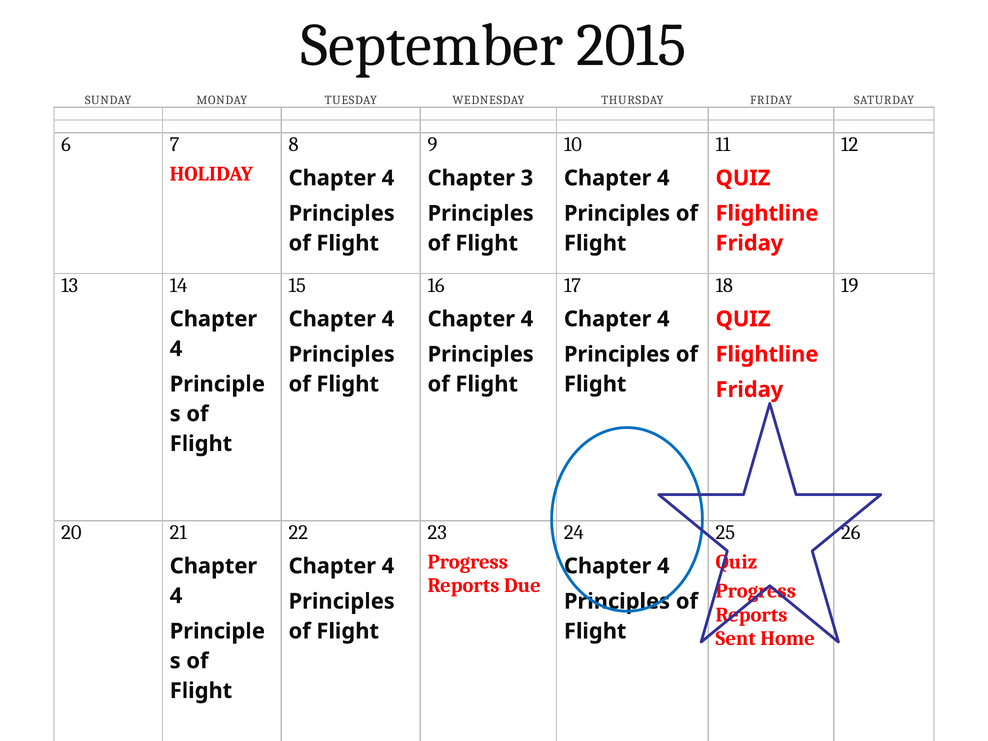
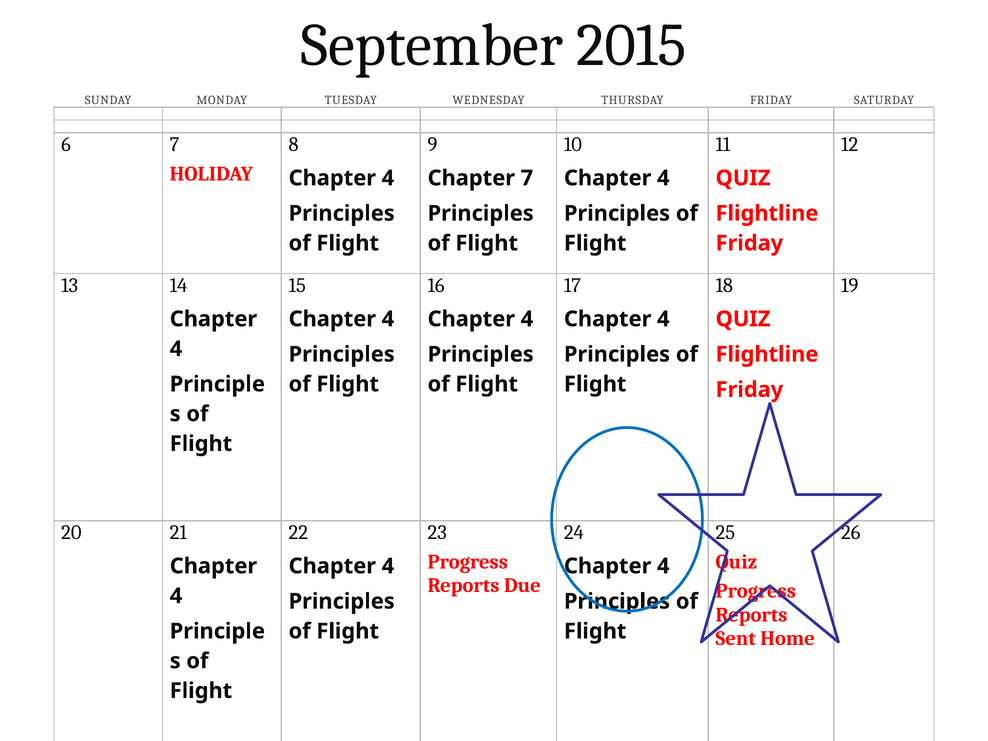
Chapter 3: 3 -> 7 (527, 178)
